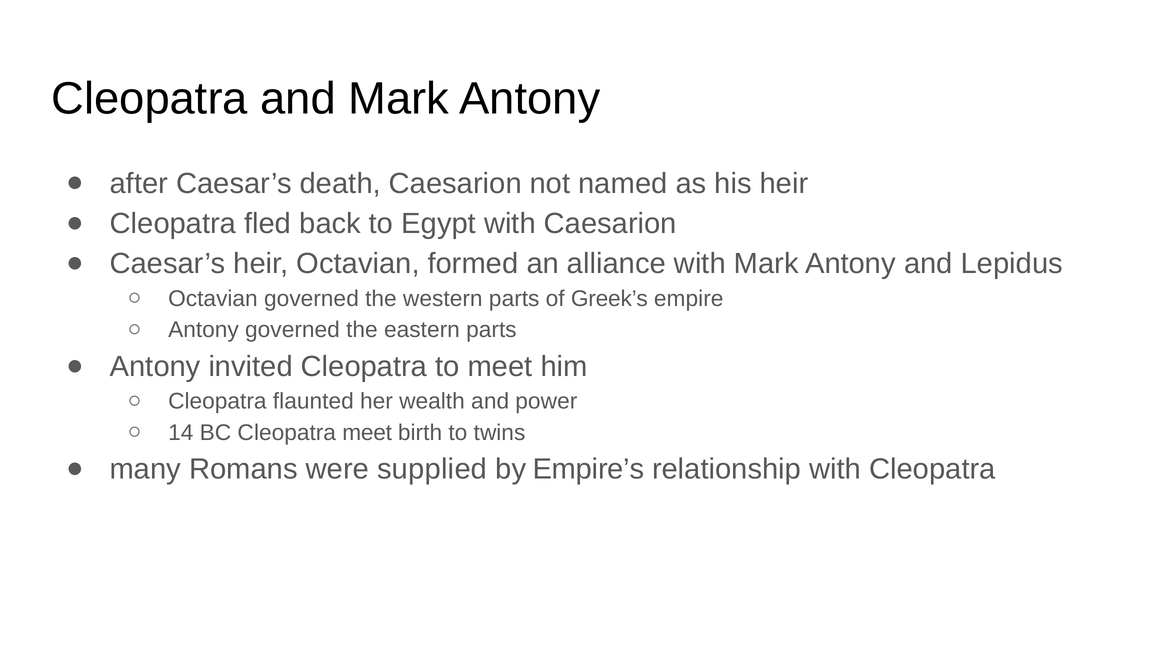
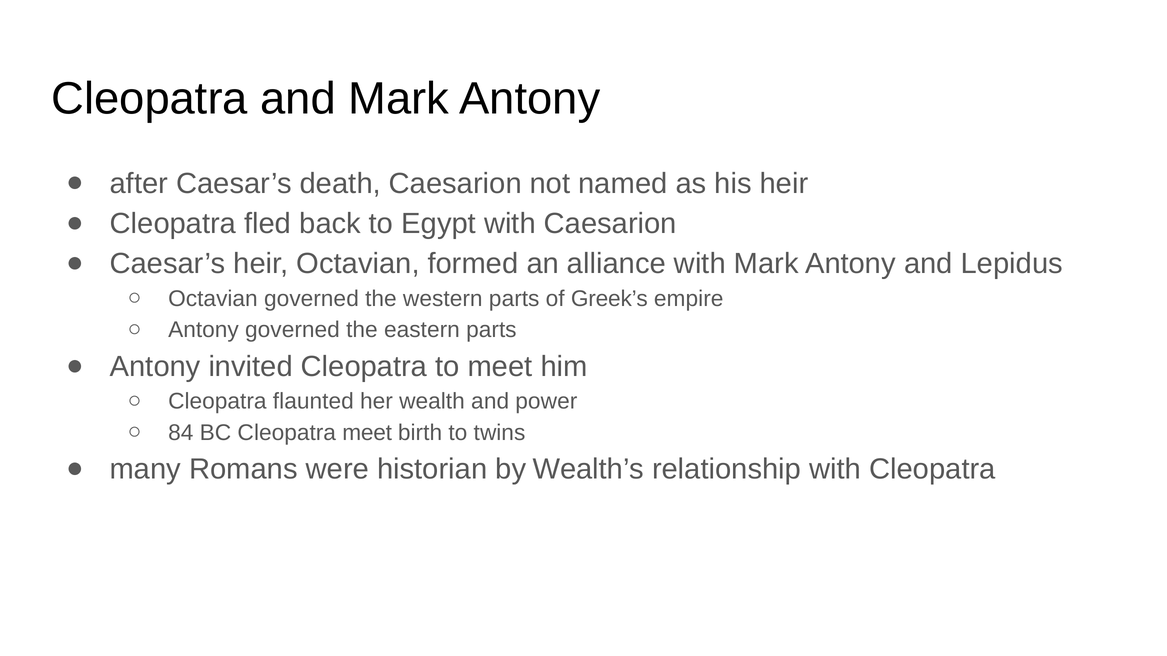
14: 14 -> 84 (181, 433)
supplied: supplied -> historian (432, 470)
Empire’s: Empire’s -> Wealth’s (588, 470)
